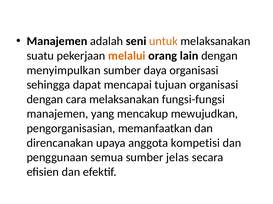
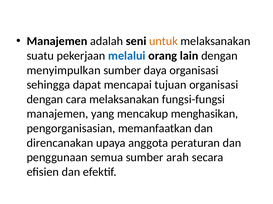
melalui colour: orange -> blue (127, 56)
mewujudkan: mewujudkan -> menghasikan (204, 114)
kompetisi: kompetisi -> peraturan (195, 143)
jelas: jelas -> arah (178, 158)
